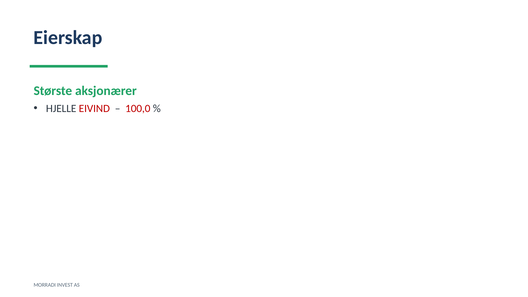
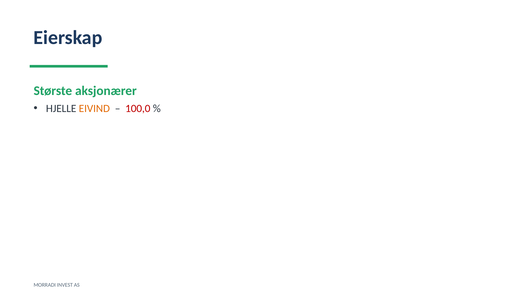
EIVIND colour: red -> orange (94, 109)
